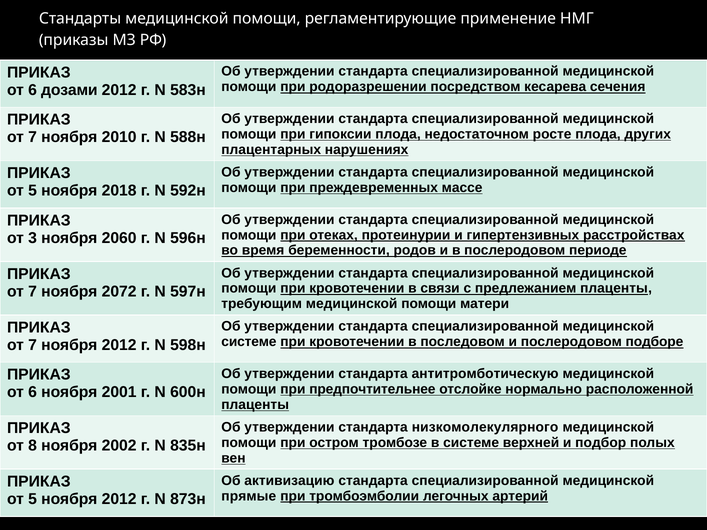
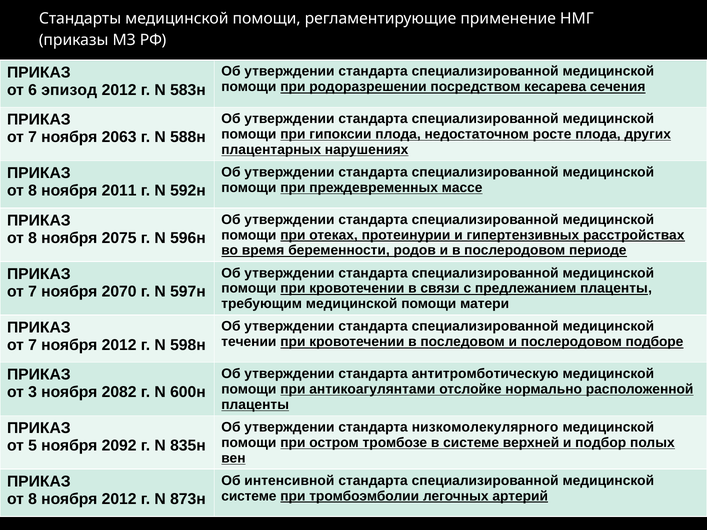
дозами: дозами -> эпизод (69, 90)
2010: 2010 -> 2063 (119, 137)
5: 5 -> 8 (33, 191)
2018: 2018 -> 2011 (119, 191)
3: 3 -> 8 (33, 238)
2060: 2060 -> 2075 (119, 238)
2072: 2072 -> 2070 (119, 292)
системе: системе -> течении (249, 342)
предпочтительнее: предпочтительнее -> антикоагулянтами (372, 389)
6: 6 -> 3 (33, 392)
2001: 2001 -> 2082 (119, 392)
8: 8 -> 5 (33, 446)
2002: 2002 -> 2092 (119, 446)
активизацию: активизацию -> интенсивной (289, 481)
прямые: прямые -> системе (249, 496)
5: 5 -> 8 (33, 499)
